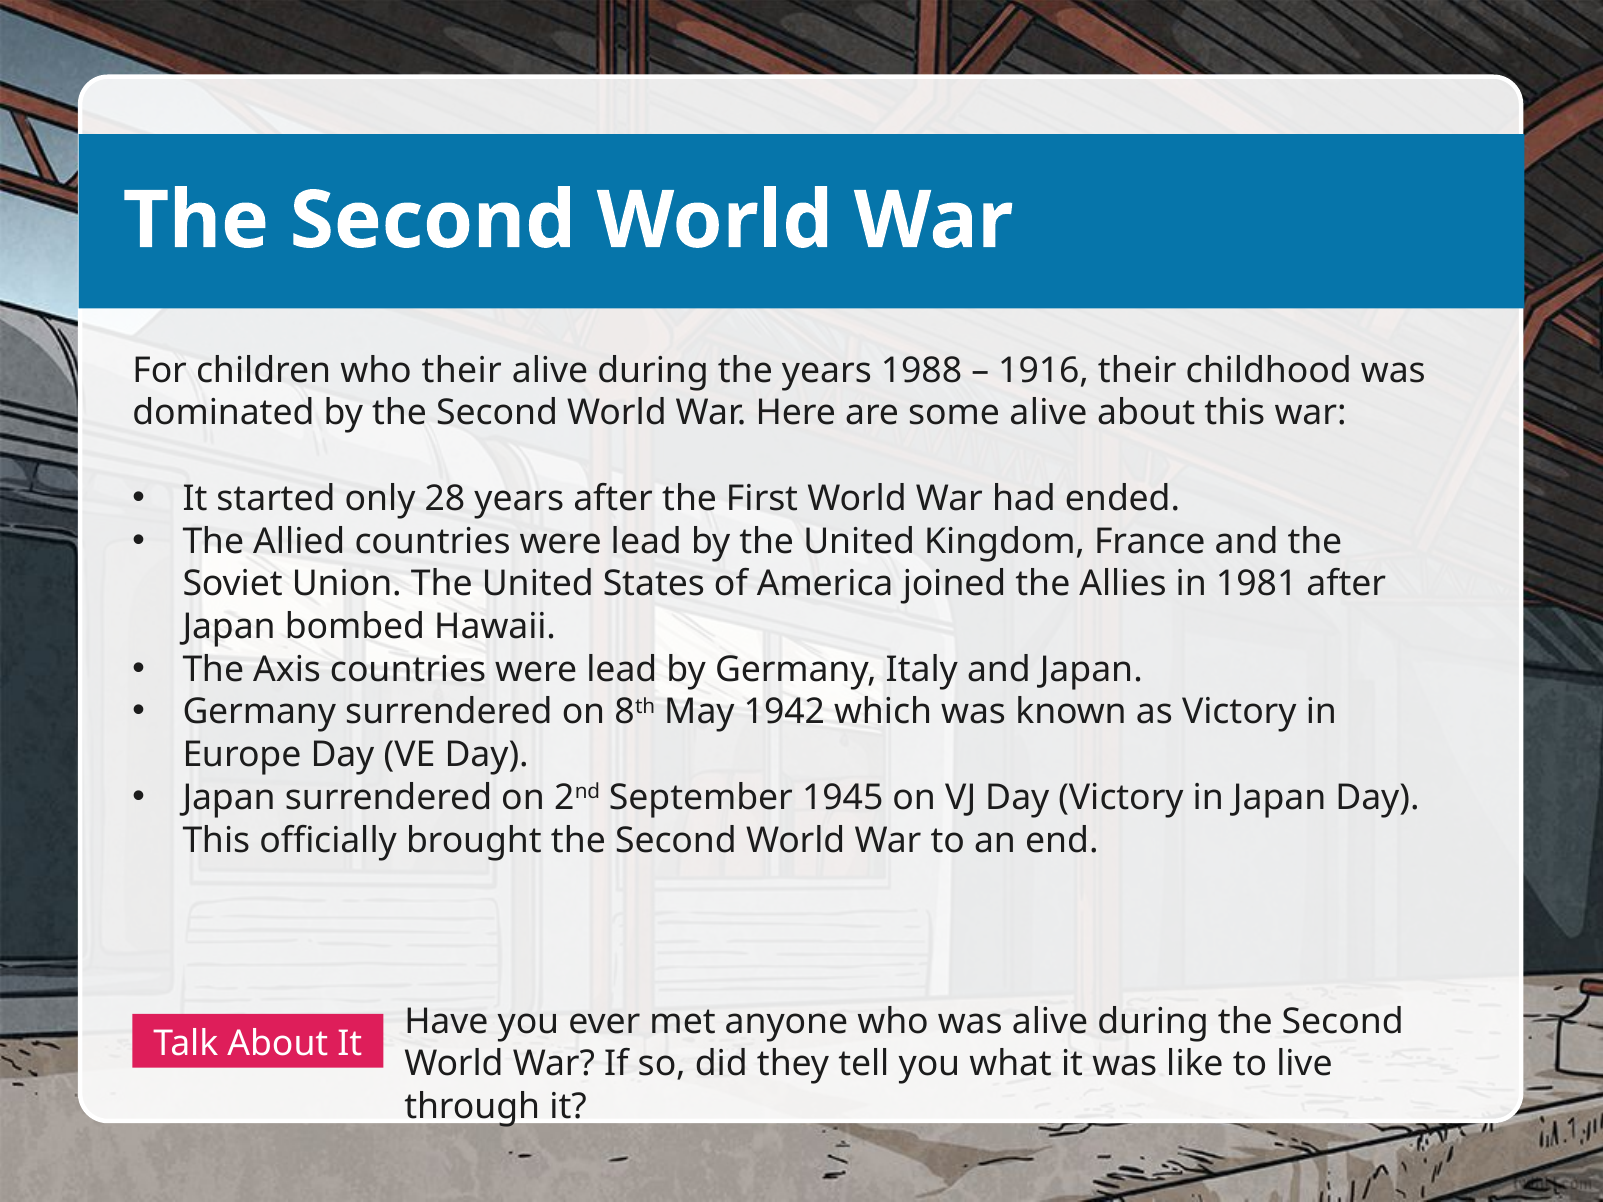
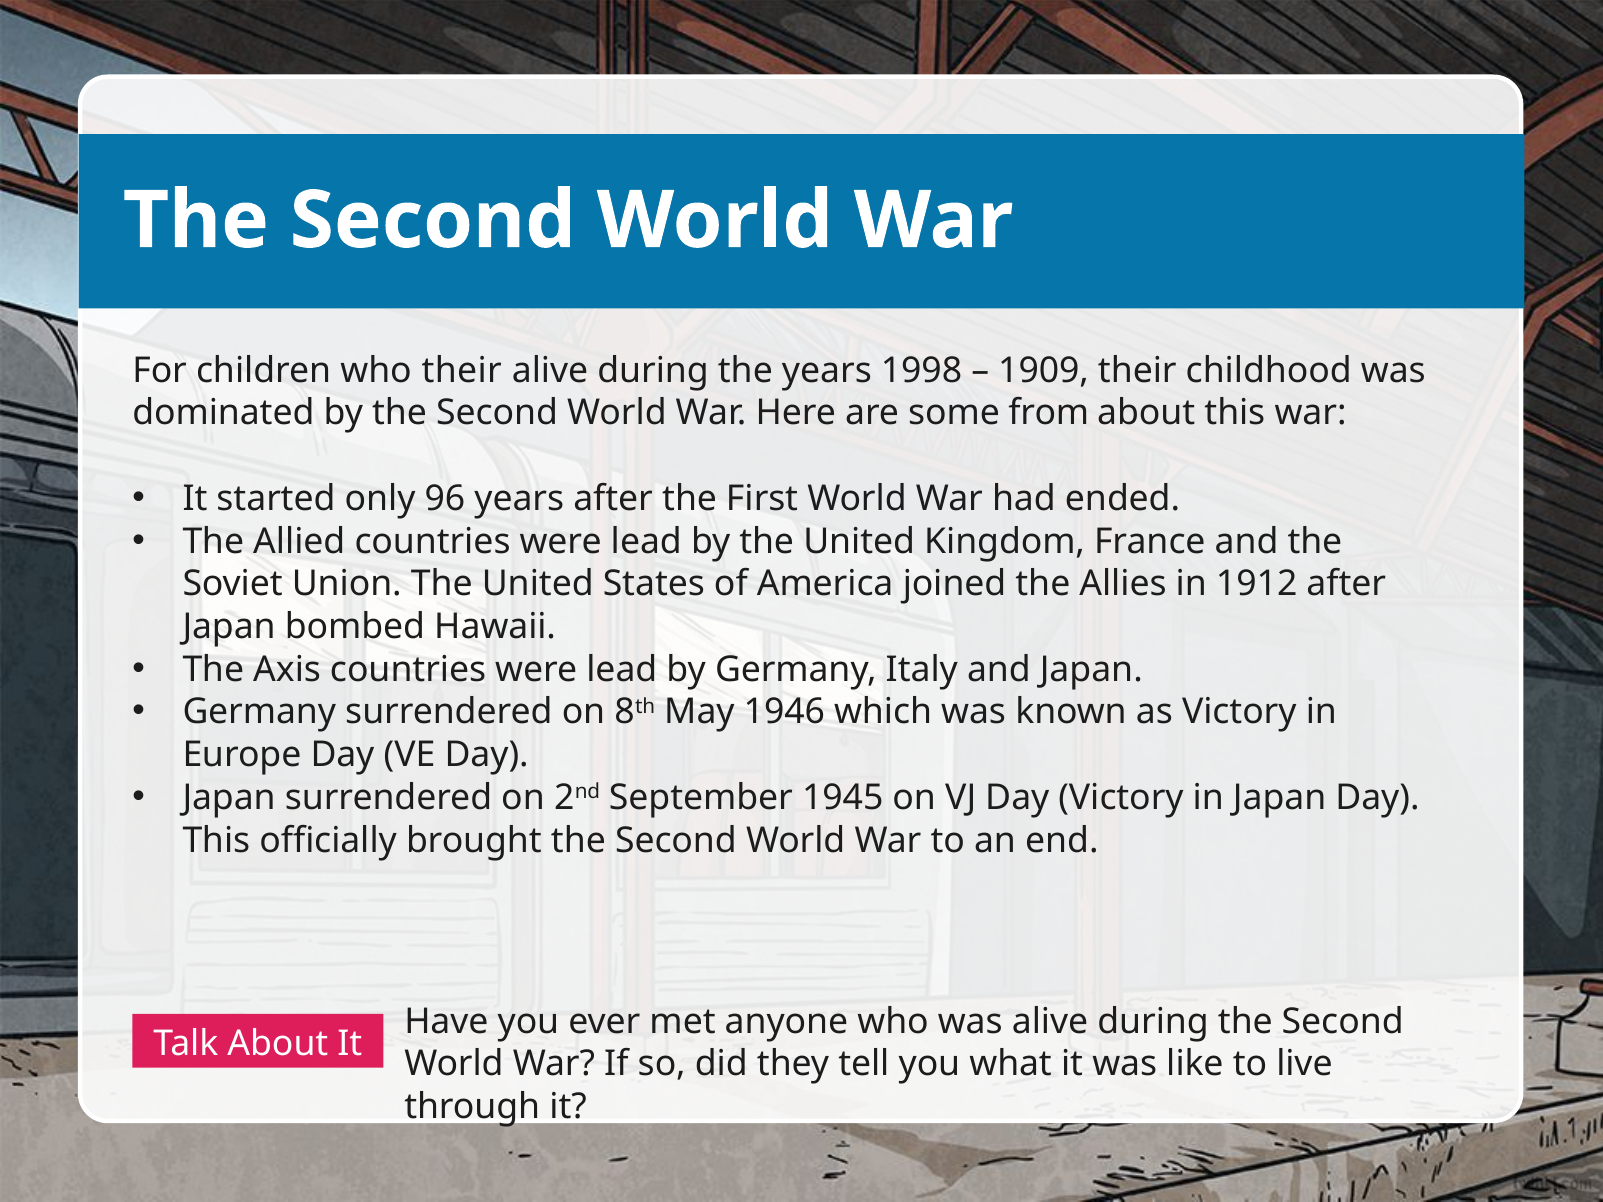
1988: 1988 -> 1998 (922, 371)
1916: 1916 -> 1909 (1044, 371)
some alive: alive -> from (1049, 413)
28: 28 -> 96 (445, 499)
1981: 1981 -> 1912 (1257, 584)
1942: 1942 -> 1946 (784, 712)
